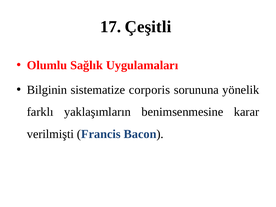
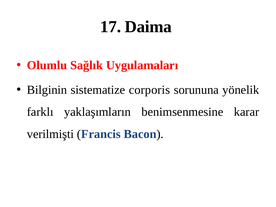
Çeşitli: Çeşitli -> Daima (148, 27)
